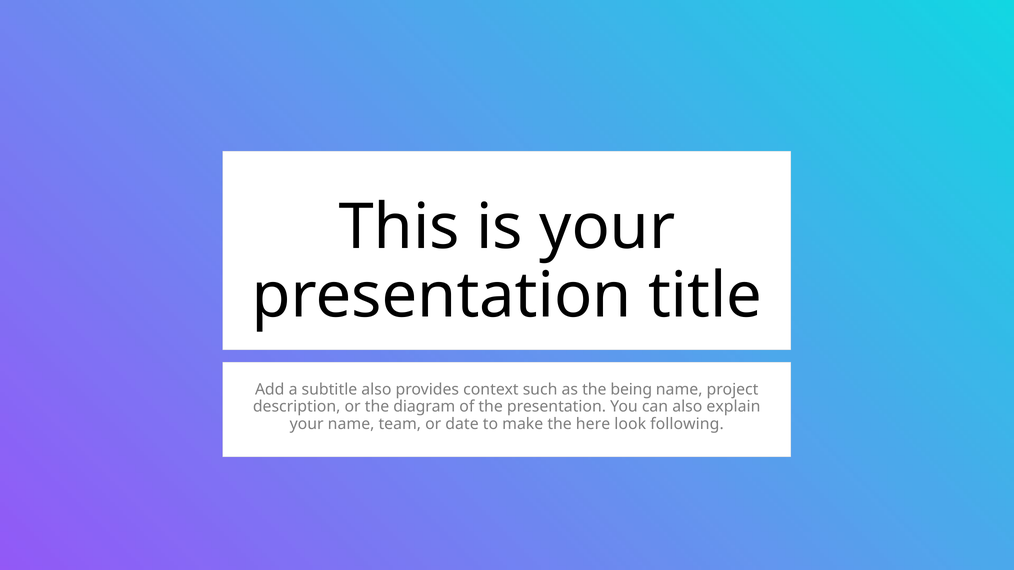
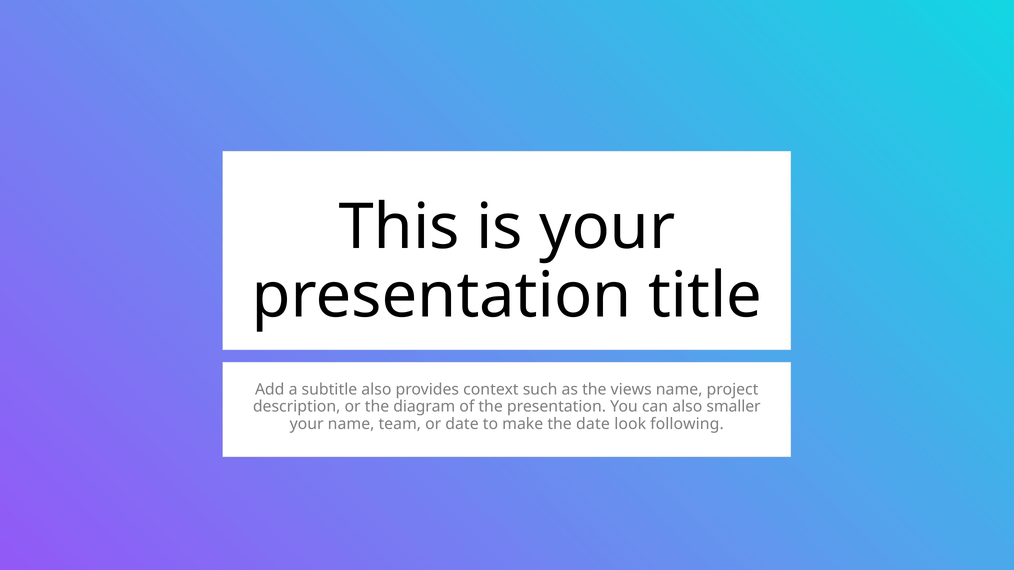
being: being -> views (631, 390)
explain: explain -> smaller (734, 407)
the here: here -> date (593, 424)
